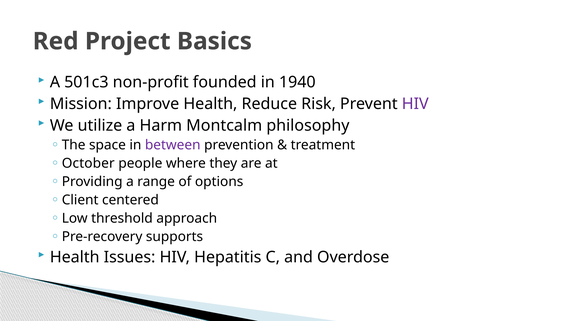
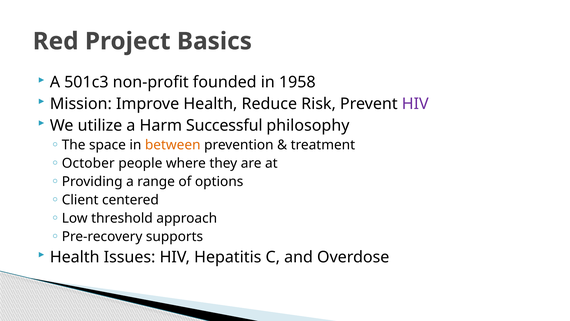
1940: 1940 -> 1958 (297, 82)
Montcalm: Montcalm -> Successful (224, 125)
between colour: purple -> orange (173, 145)
